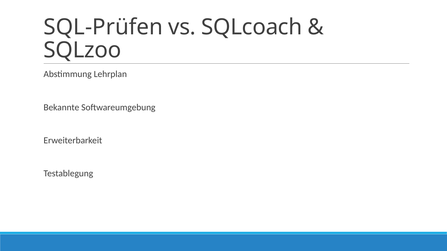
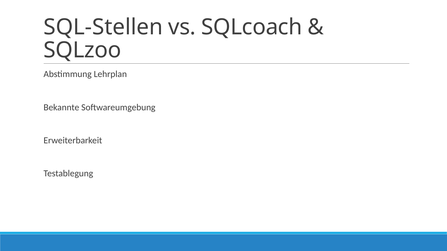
SQL-Prüfen: SQL-Prüfen -> SQL-Stellen (103, 27)
